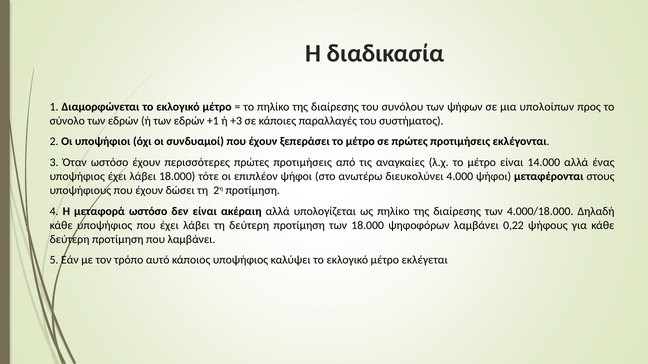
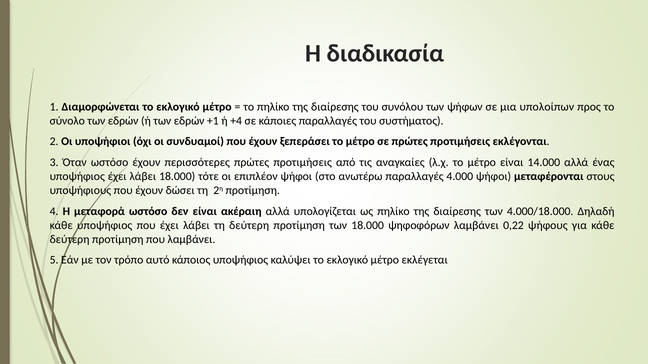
+3: +3 -> +4 (236, 121)
ανωτέρω διευκολύνει: διευκολύνει -> παραλλαγές (415, 177)
